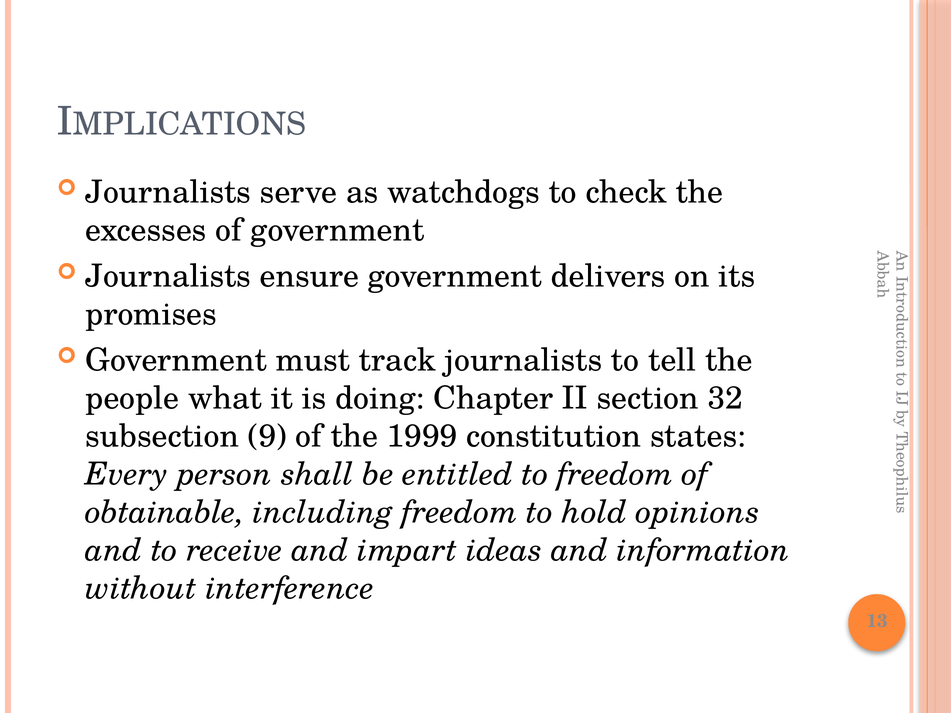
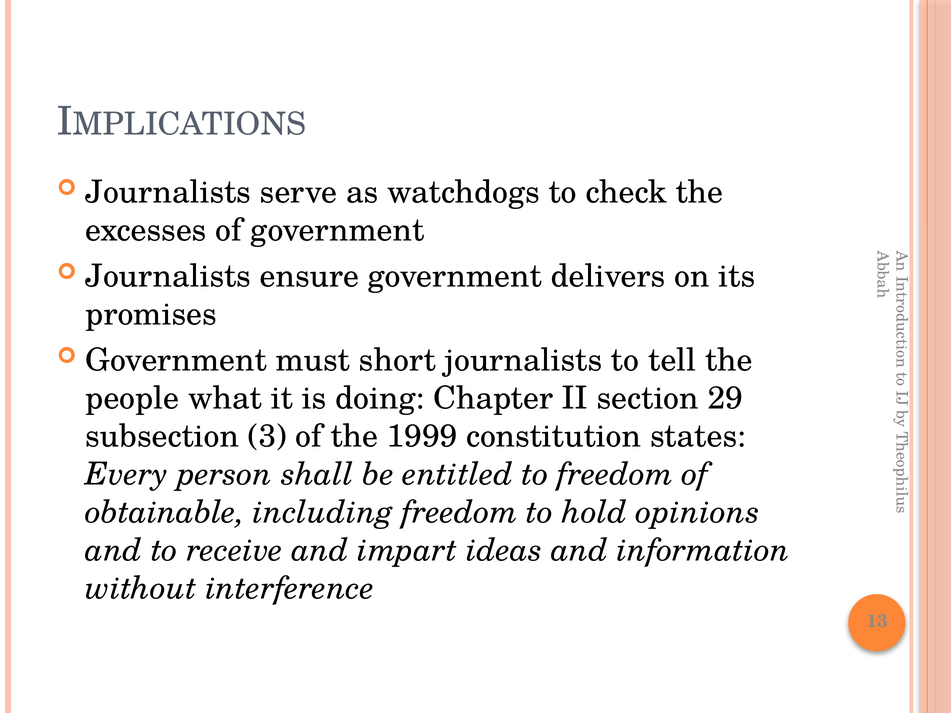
track: track -> short (397, 360)
32: 32 -> 29 (725, 398)
9: 9 -> 3 (267, 436)
